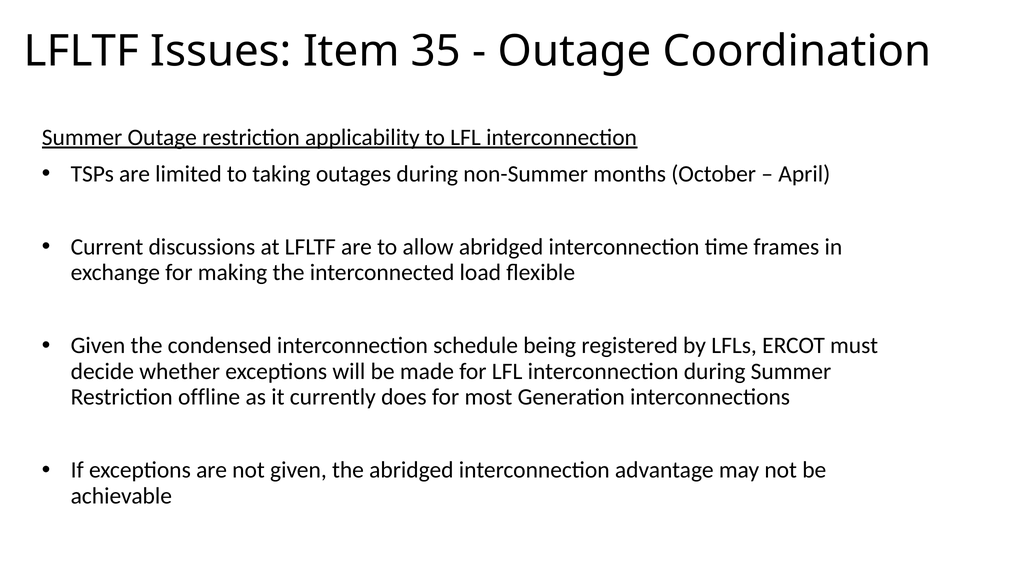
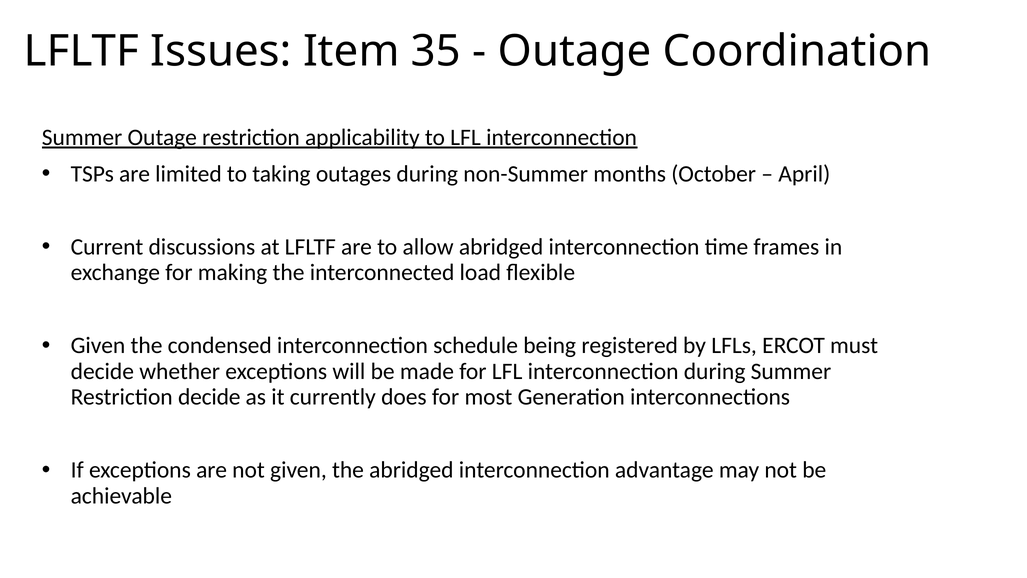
Restriction offline: offline -> decide (209, 397)
